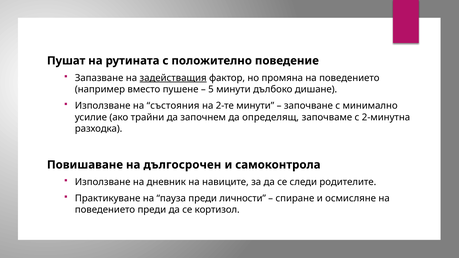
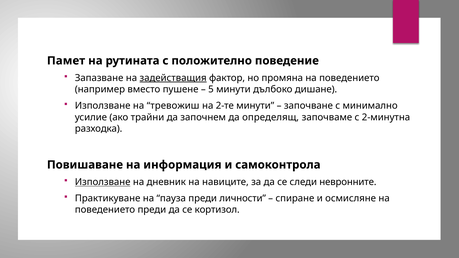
Пушат: Пушат -> Памет (66, 61)
състояния: състояния -> тревожиш (173, 106)
дългосрочен: дългосрочен -> информация (182, 165)
Използване underline: none -> present (103, 182)
родителите: родителите -> невронните (348, 182)
